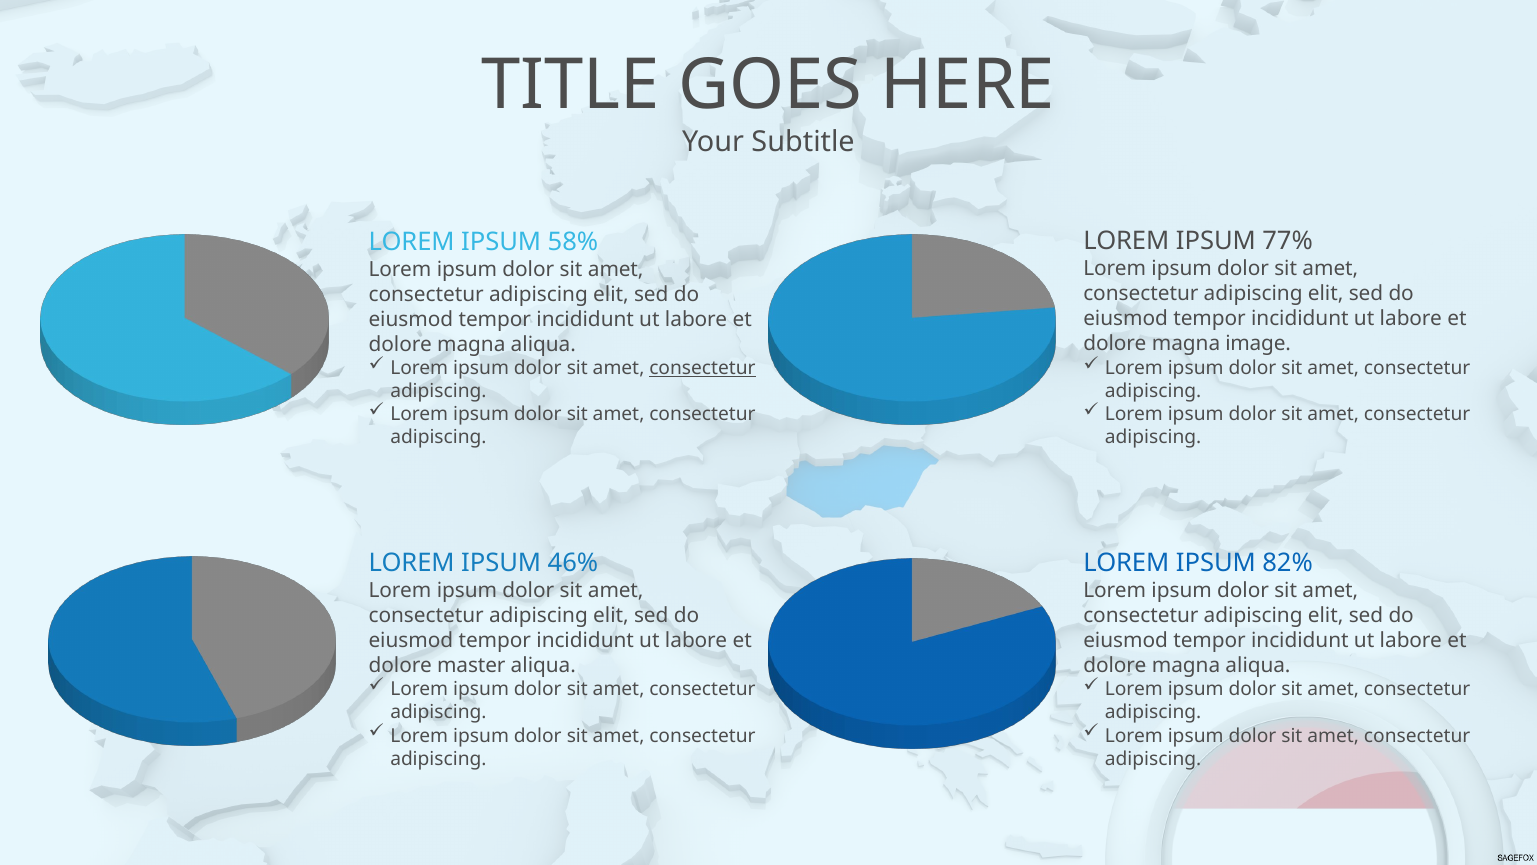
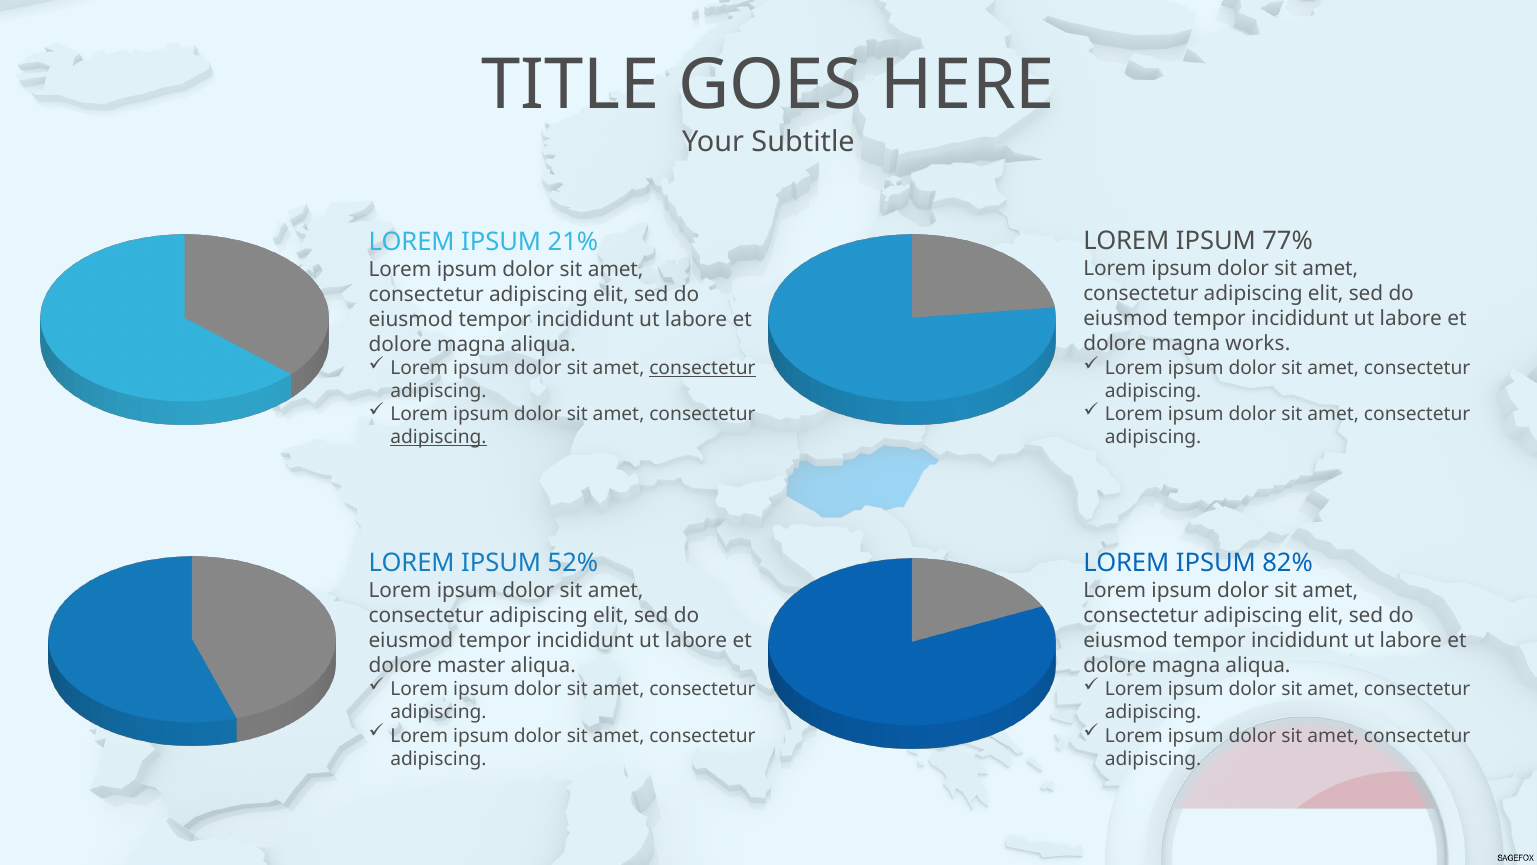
58%: 58% -> 21% (573, 242)
image: image -> works (1258, 344)
adipiscing underline: none -> present (438, 437)
46%: 46% -> 52% (573, 563)
